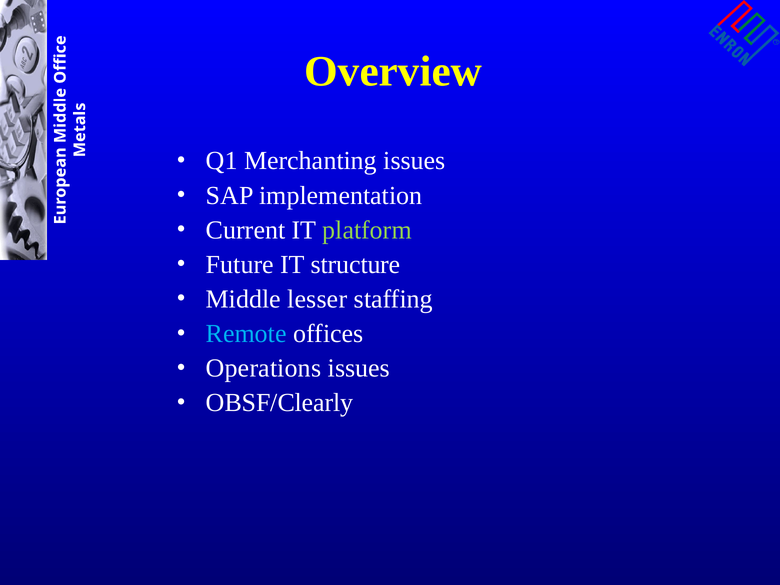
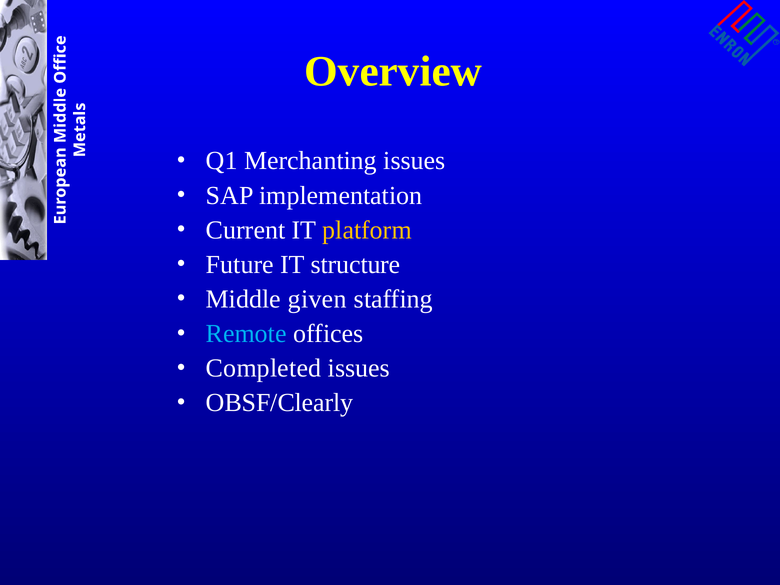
platform colour: light green -> yellow (367, 230)
lesser: lesser -> given (317, 299)
Operations: Operations -> Completed (264, 368)
